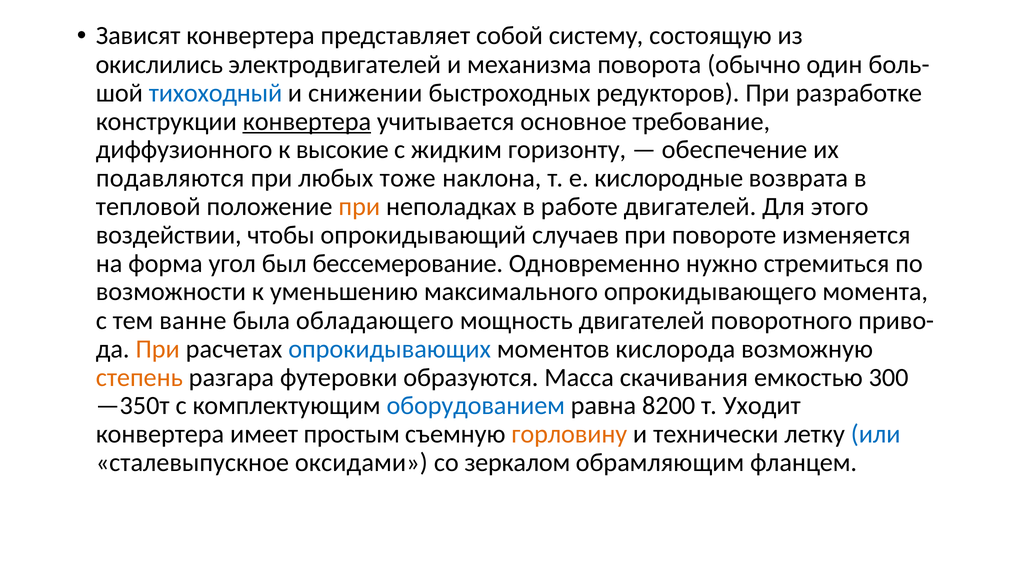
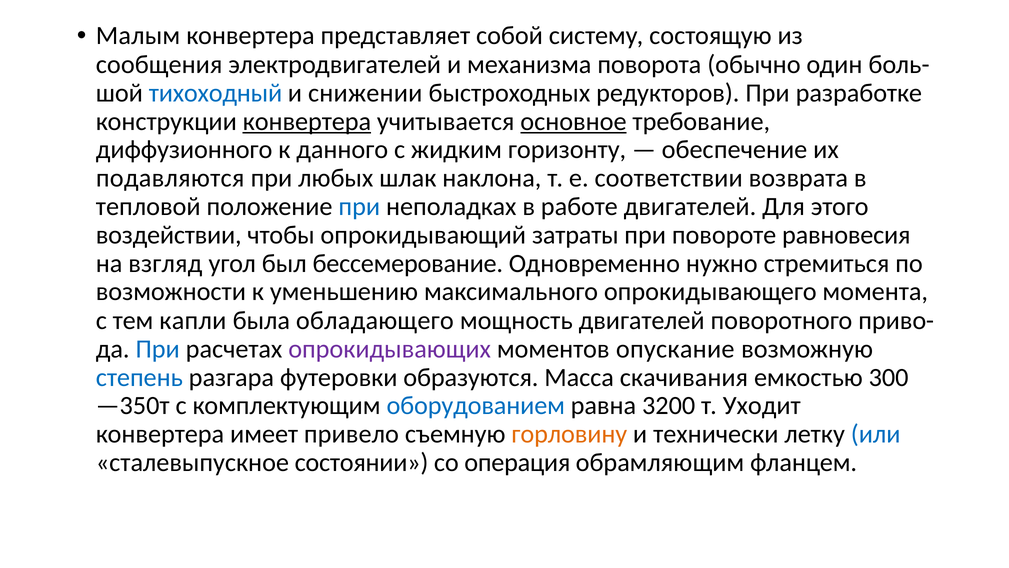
Зависят: Зависят -> Малым (138, 36)
окислились: окислились -> сообщения (159, 64)
основное underline: none -> present (573, 121)
высокие: высокие -> данного (342, 150)
тоже: тоже -> шлак (408, 178)
кислородные: кислородные -> соответствии (669, 178)
при colour: orange -> blue (359, 206)
случаев: случаев -> затраты (575, 235)
изменяется: изменяется -> равновесия (846, 235)
форма: форма -> взгляд (165, 263)
ванне: ванне -> капли (193, 320)
При colour: orange -> blue (158, 349)
опрокидывающих colour: blue -> purple (390, 349)
кислорода: кислорода -> опускание (675, 349)
степень colour: orange -> blue (139, 377)
8200: 8200 -> 3200 (669, 405)
простым: простым -> привело (351, 434)
оксидами: оксидами -> состоянии (362, 462)
зеркалом: зеркалом -> операция (517, 462)
